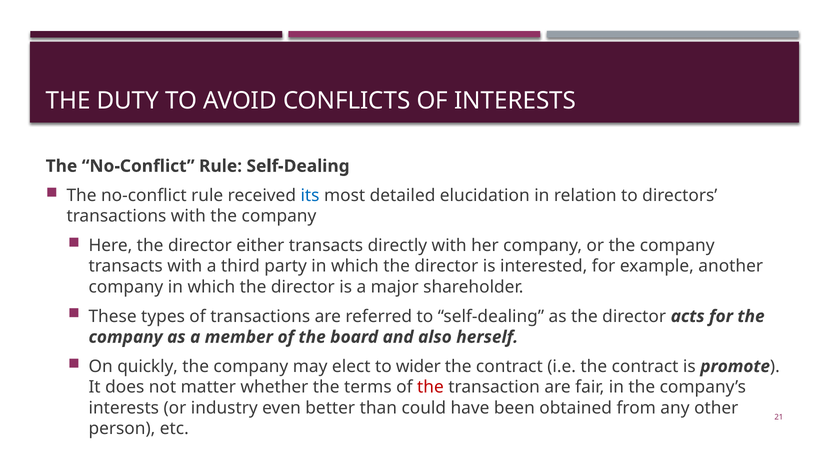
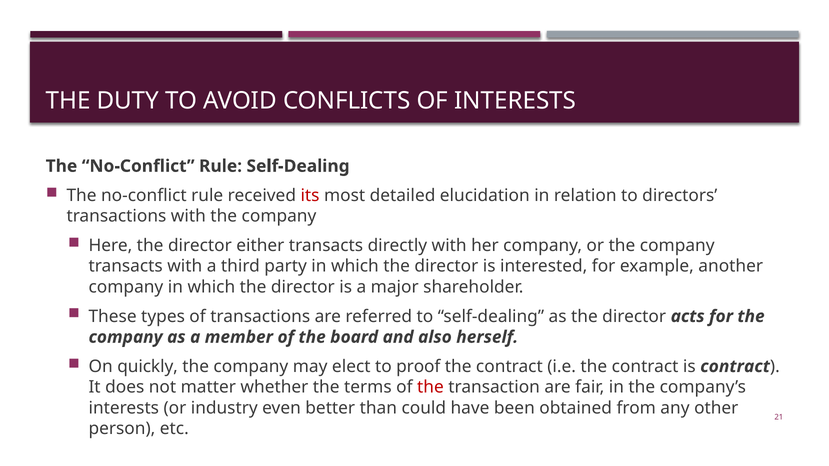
its colour: blue -> red (310, 196)
wider: wider -> proof (418, 367)
is promote: promote -> contract (735, 367)
